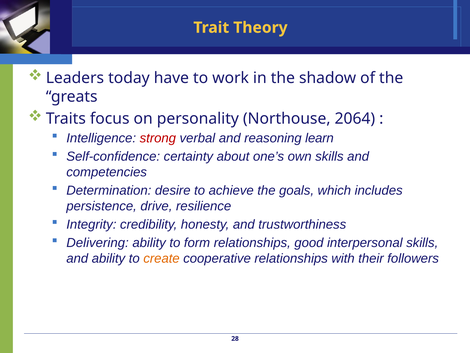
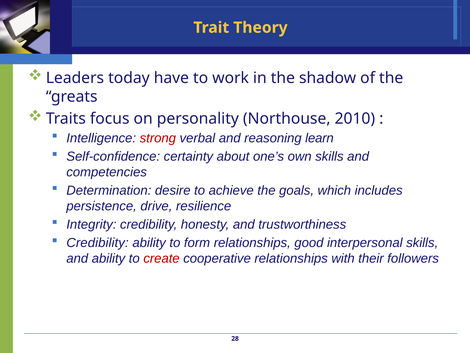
2064: 2064 -> 2010 (355, 118)
Delivering: Delivering -> Credibility (98, 243)
create colour: orange -> red (162, 258)
